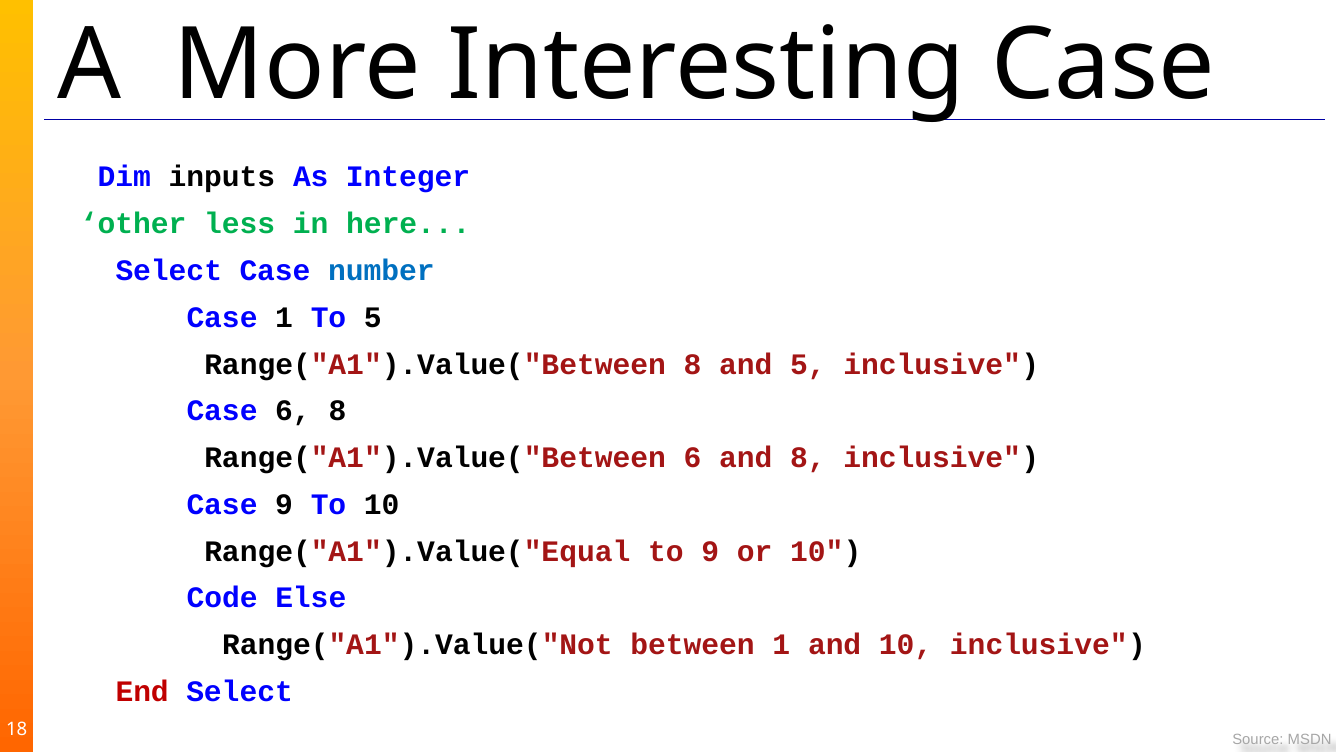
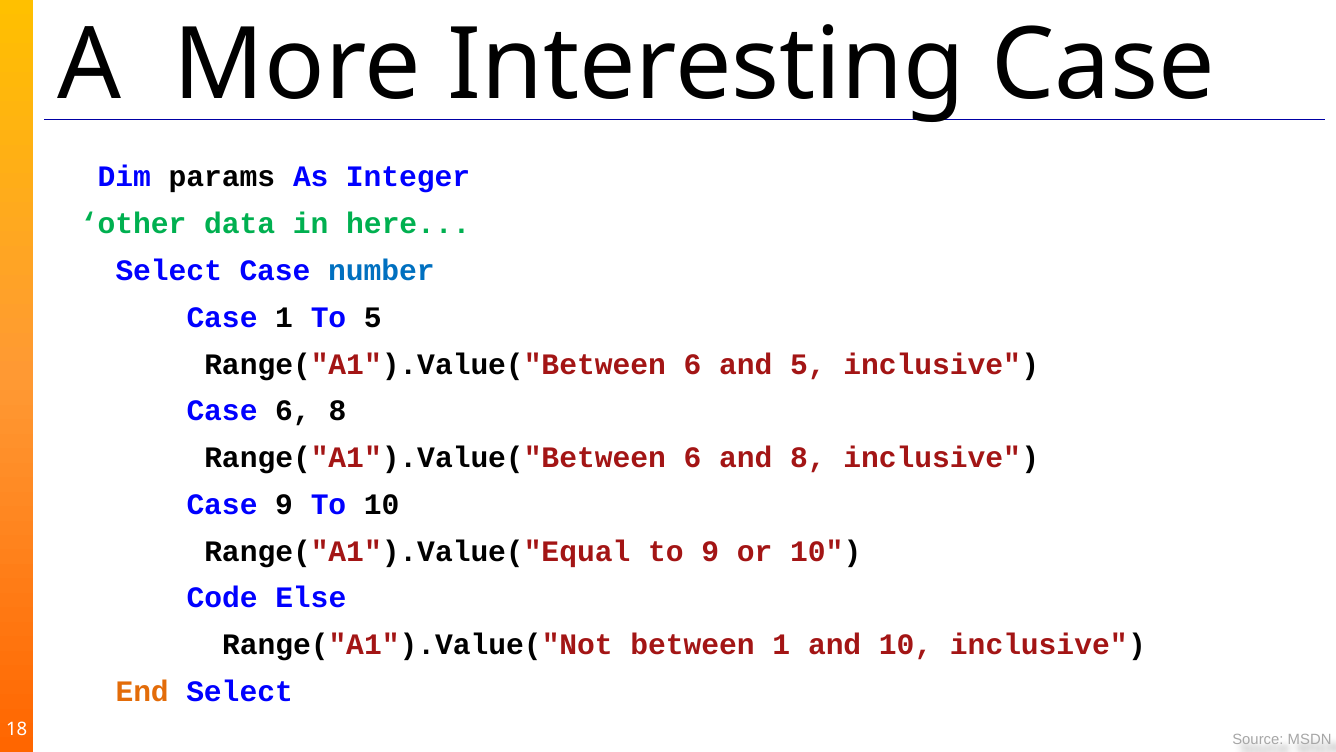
inputs: inputs -> params (222, 177)
less: less -> data (240, 224)
8: 8 -> 6 (693, 364)
End colour: red -> orange (142, 691)
